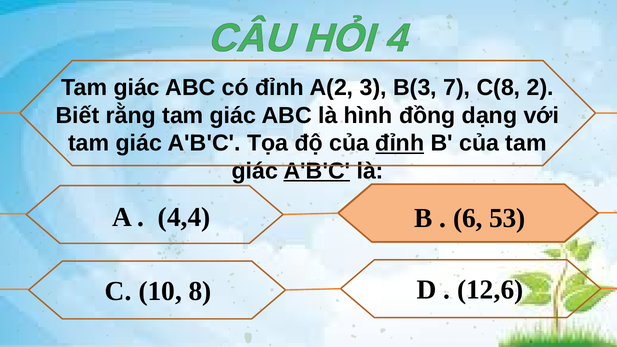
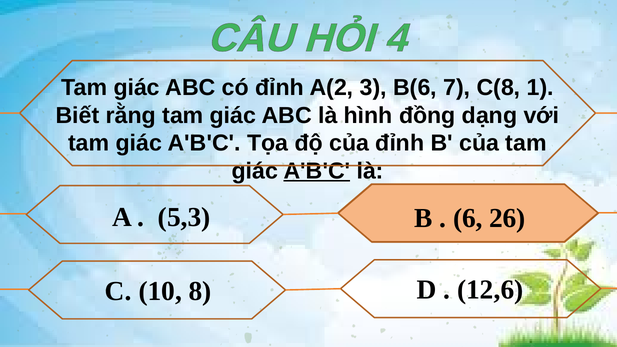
B(3: B(3 -> B(6 (415, 88)
2: 2 -> 1 (540, 88)
đỉnh underline: present -> none (400, 143)
4,4: 4,4 -> 5,3 (184, 217)
53: 53 -> 26 (507, 218)
